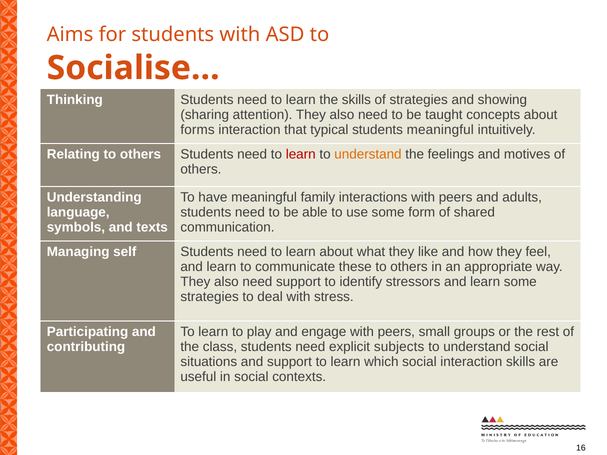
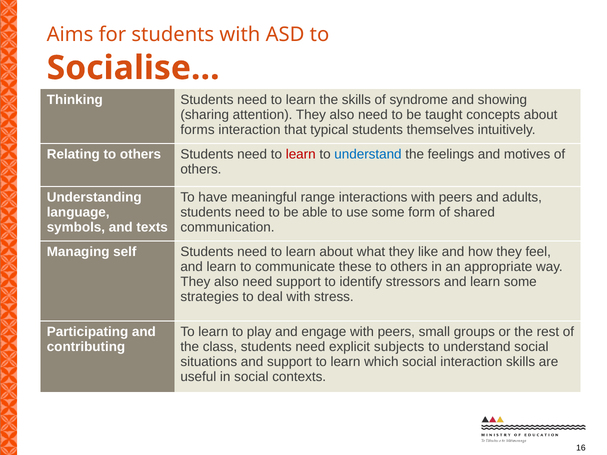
of strategies: strategies -> syndrome (419, 100)
students meaningful: meaningful -> themselves (440, 130)
understand colour: orange -> blue (368, 154)
family: family -> range (318, 197)
